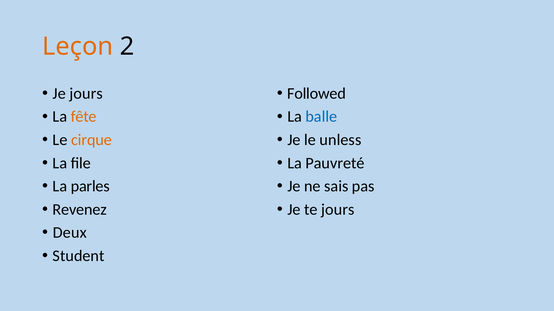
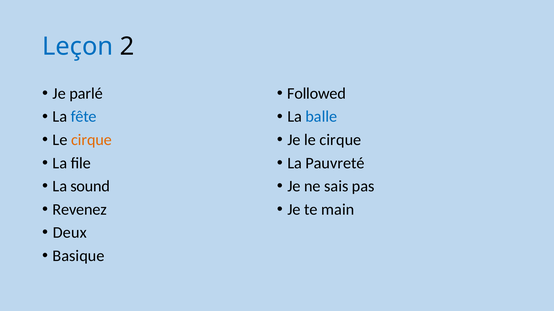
Leçon colour: orange -> blue (78, 47)
Je jours: jours -> parlé (86, 94)
fête colour: orange -> blue (84, 117)
Je le unless: unless -> cirque (340, 140)
parles: parles -> sound (90, 187)
te jours: jours -> main (338, 210)
Student: Student -> Basique (79, 256)
